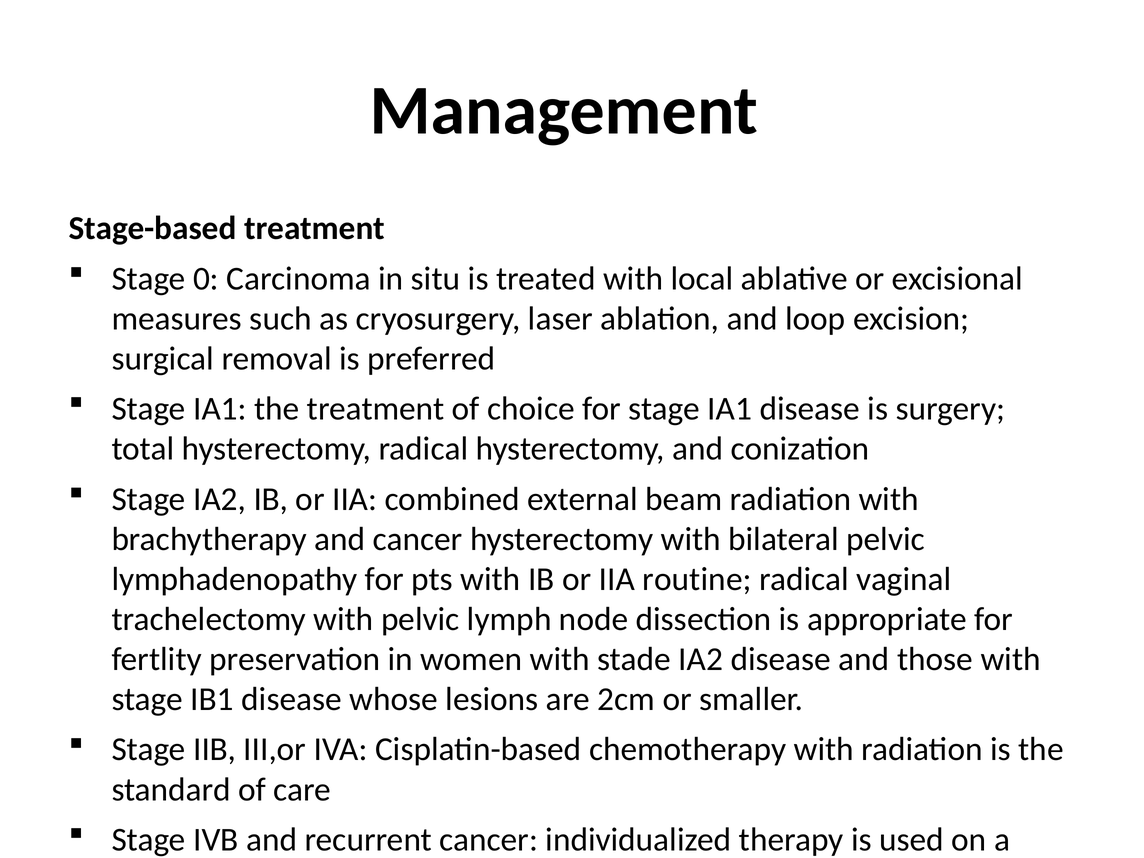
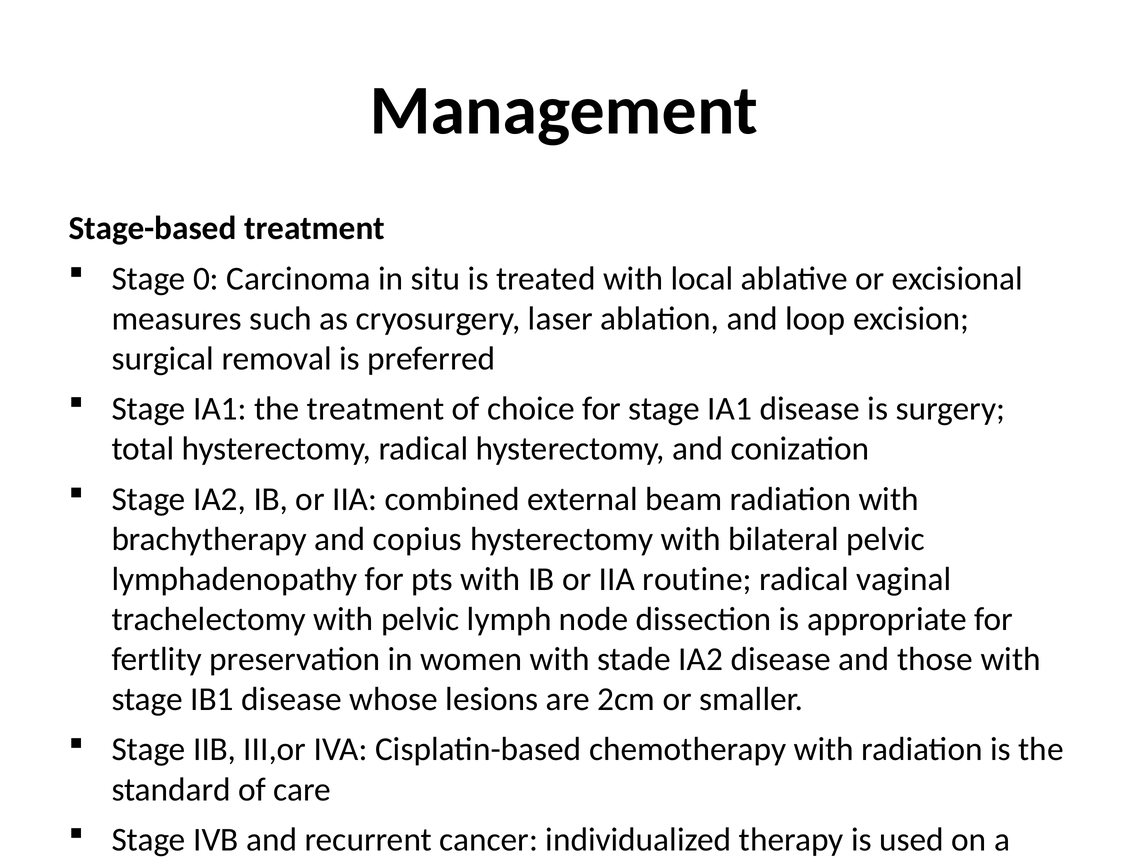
and cancer: cancer -> copius (417, 539)
